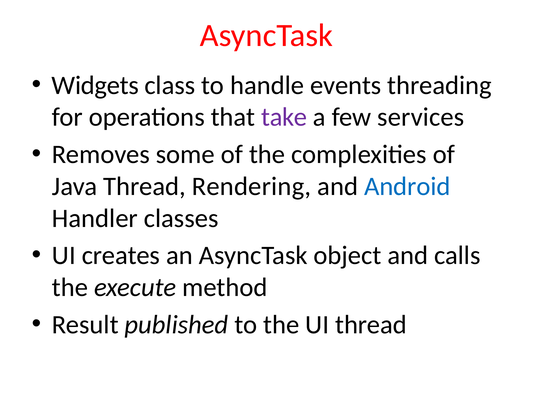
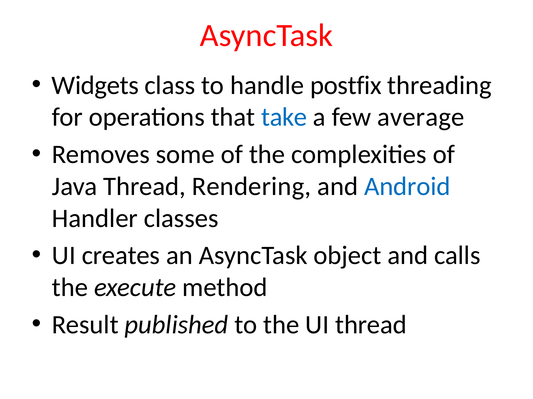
events: events -> postfix (346, 85)
take colour: purple -> blue (284, 117)
services: services -> average (421, 117)
